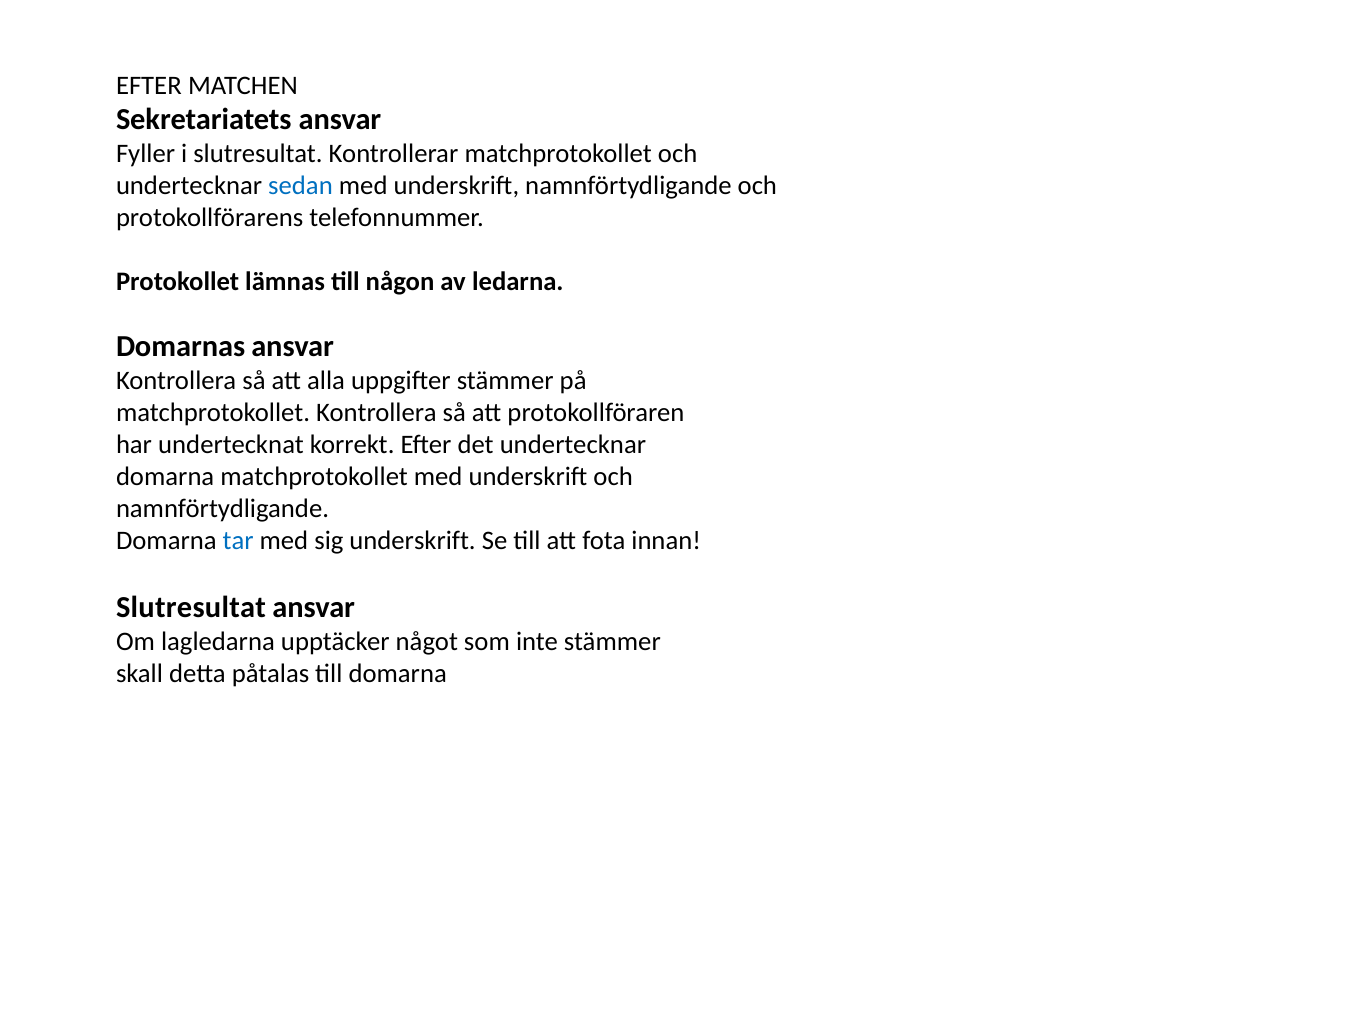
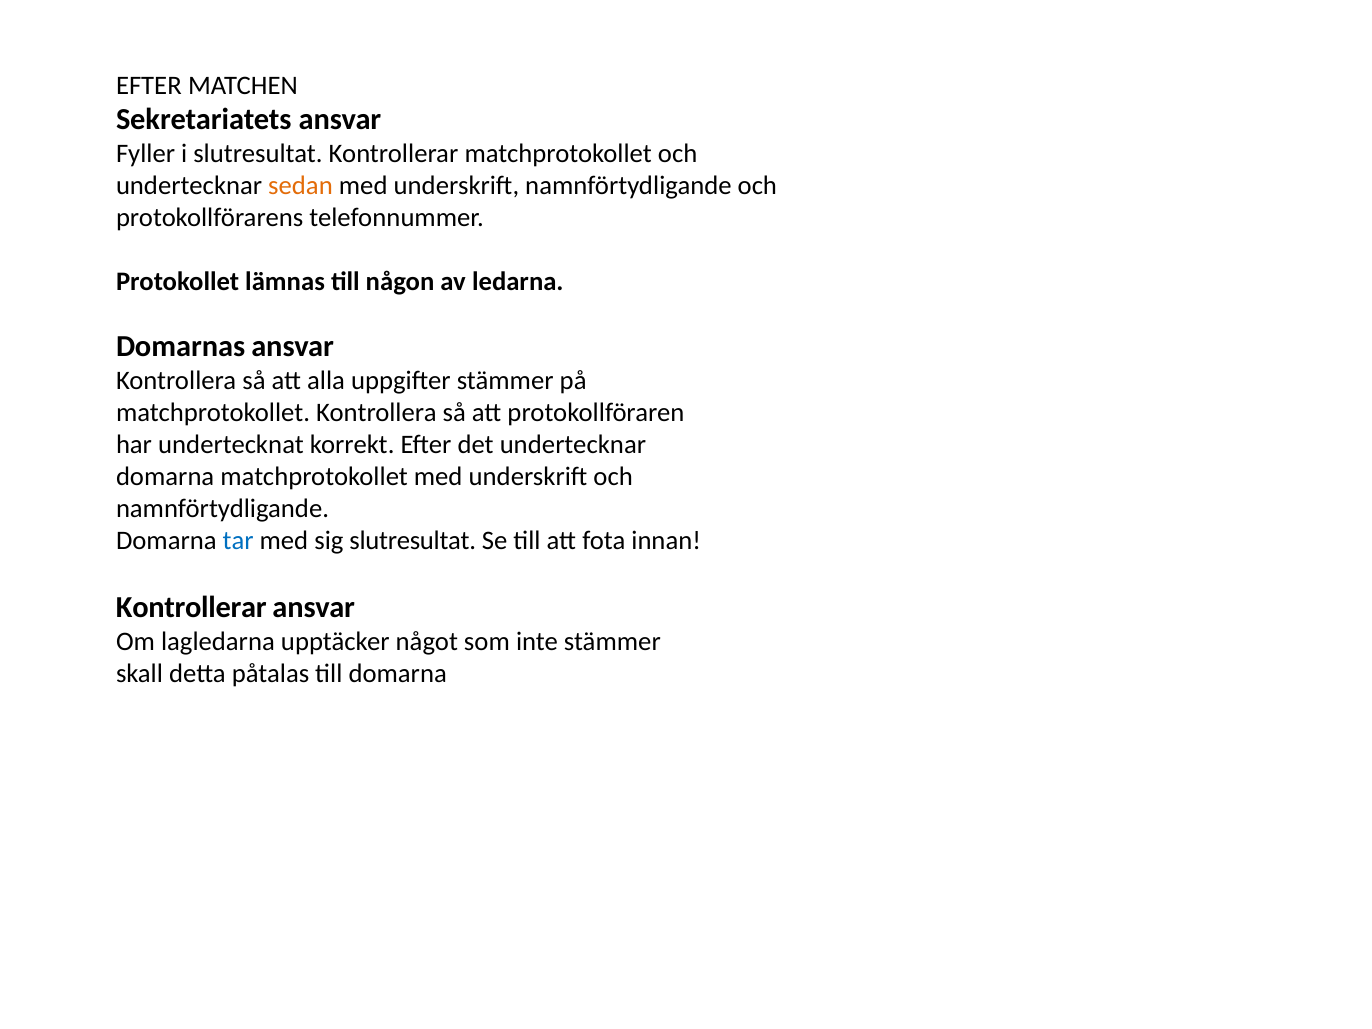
sedan colour: blue -> orange (300, 186)
sig underskrift: underskrift -> slutresultat (413, 541)
Slutresultat: Slutresultat -> Kontrollerar (191, 608)
